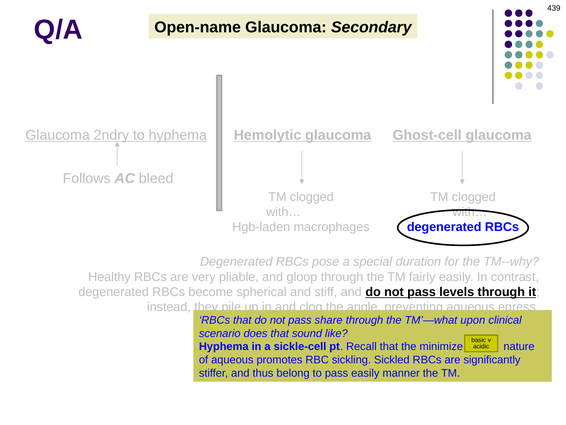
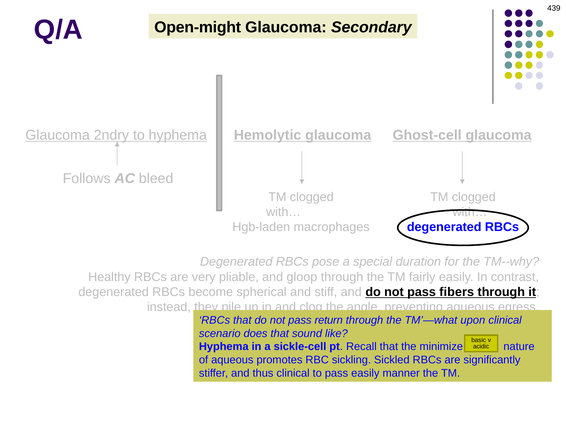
Open-name: Open-name -> Open-might (198, 27)
levels: levels -> fibers (457, 292)
share: share -> return (329, 320)
thus belong: belong -> clinical (293, 373)
